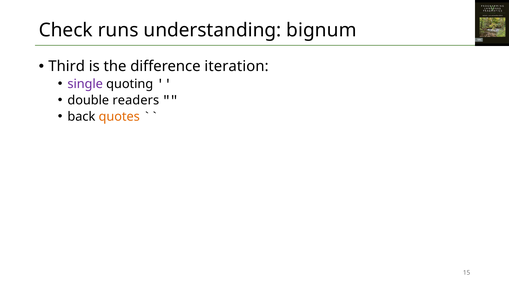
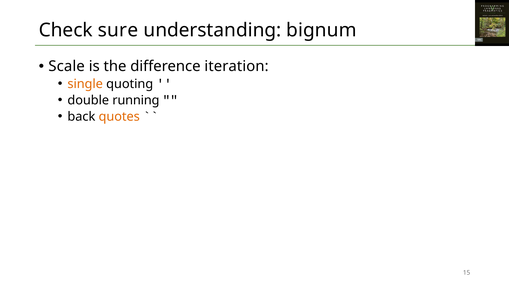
runs: runs -> sure (118, 30)
Third: Third -> Scale (67, 66)
single colour: purple -> orange (85, 84)
readers: readers -> running (136, 100)
